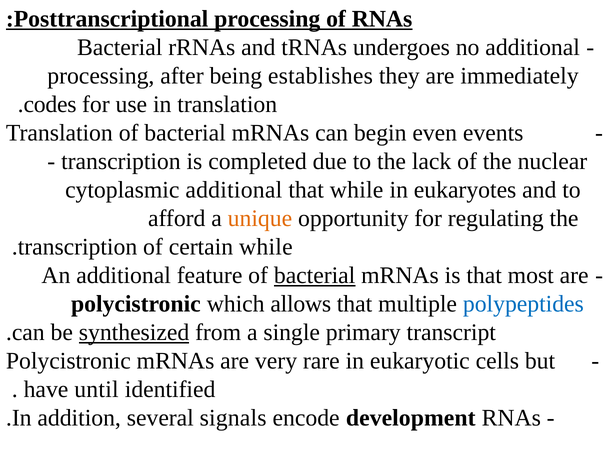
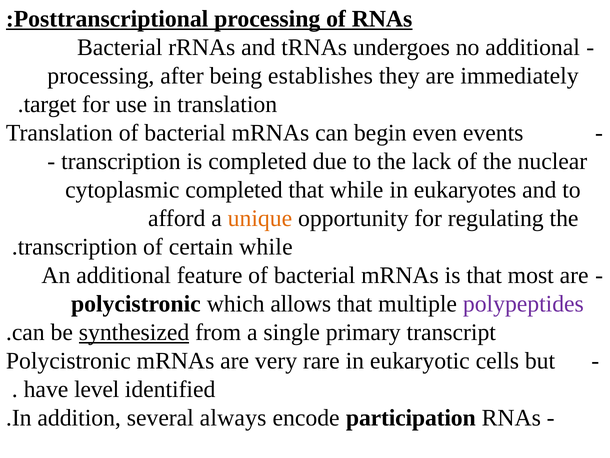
codes: codes -> target (50, 104)
cytoplasmic additional: additional -> completed (234, 190)
bacterial underline: present -> none (315, 275)
polypeptides colour: blue -> purple (523, 304)
until: until -> level (97, 389)
signals: signals -> always (233, 418)
development: development -> participation (411, 418)
